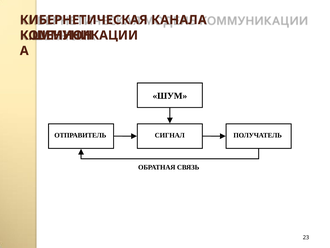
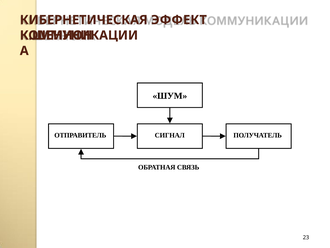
КАНАЛА: КАНАЛА -> ЭФФЕКТ (179, 20)
